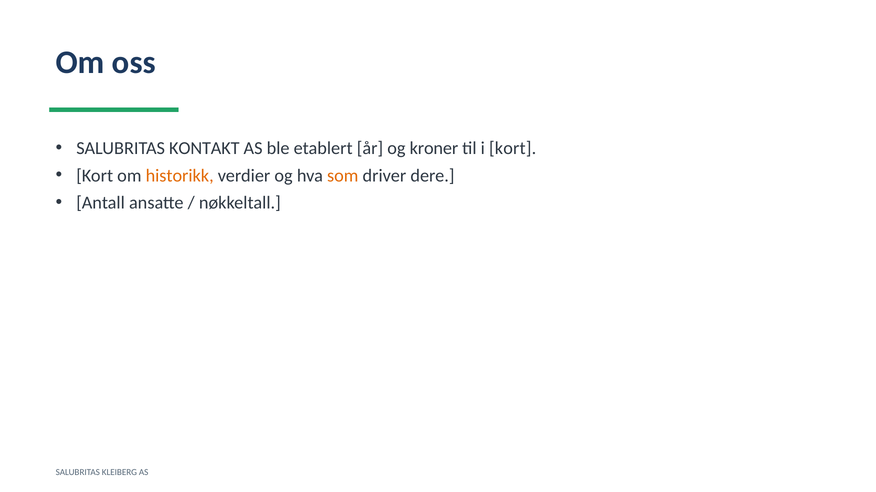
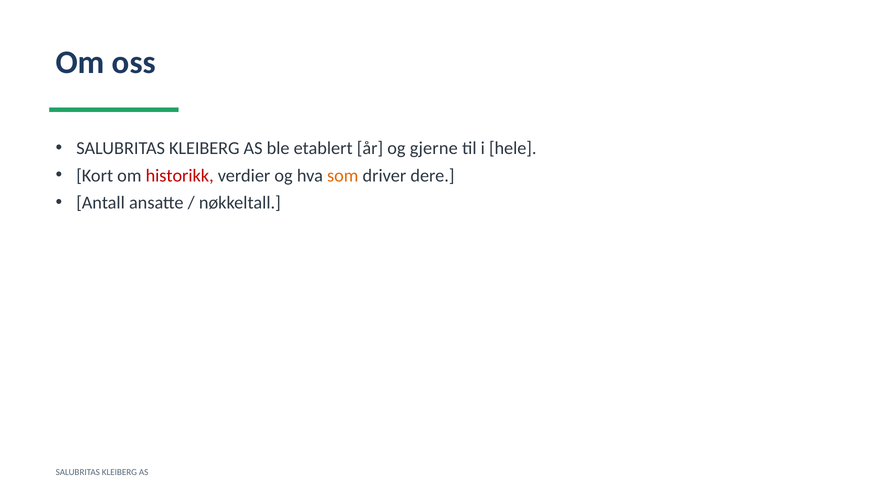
KONTAKT: KONTAKT -> KLEIBERG (204, 148)
kroner: kroner -> gjerne (434, 148)
i kort: kort -> hele (513, 148)
historikk colour: orange -> red (180, 176)
